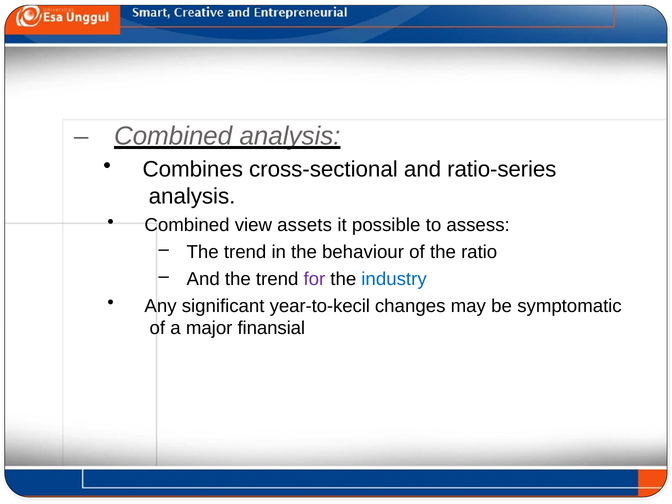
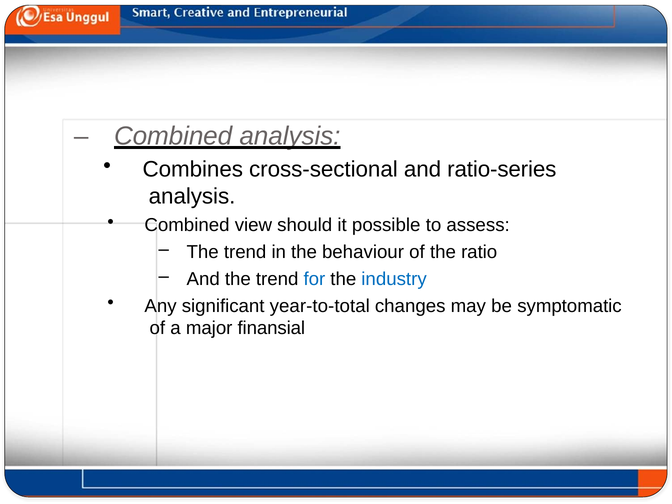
assets: assets -> should (305, 225)
for colour: purple -> blue (314, 279)
year-to-kecil: year-to-kecil -> year-to-total (320, 306)
